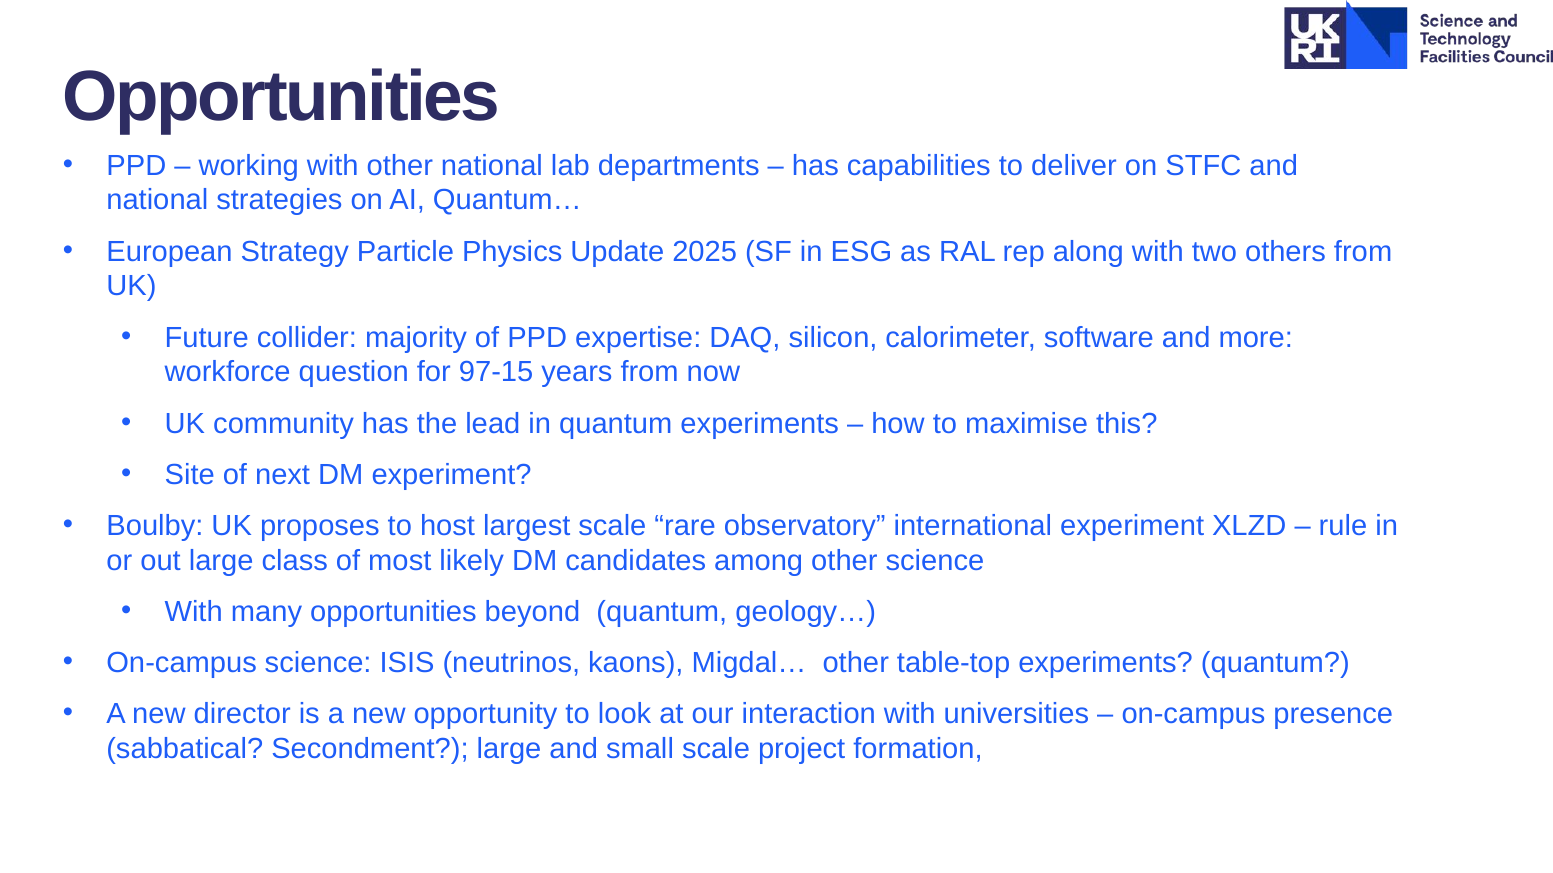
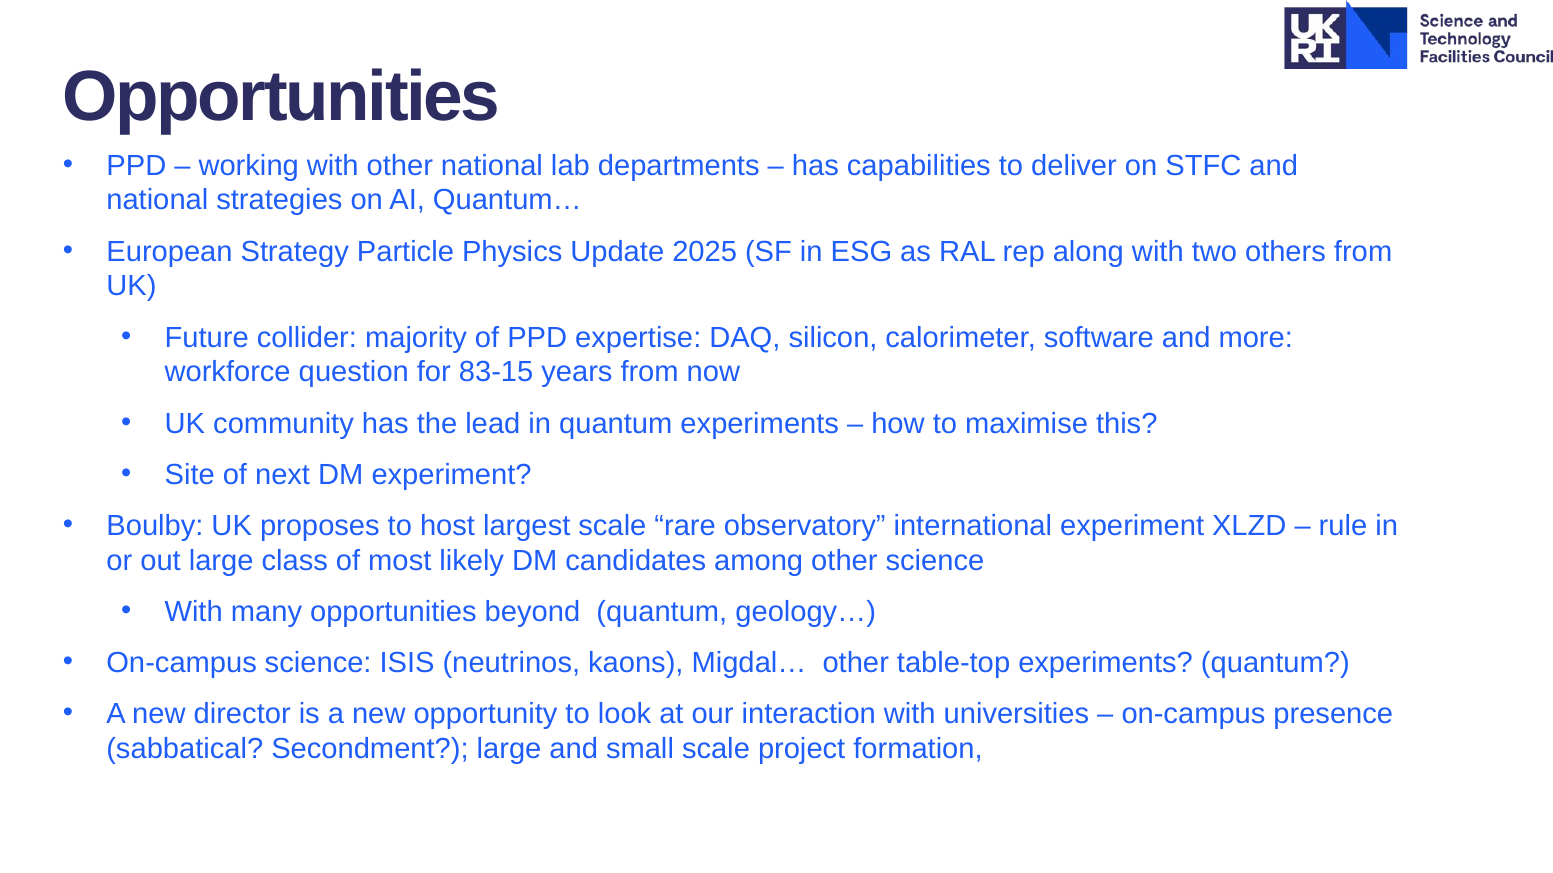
97-15: 97-15 -> 83-15 (496, 373)
